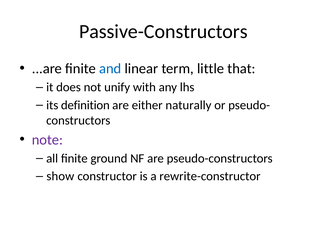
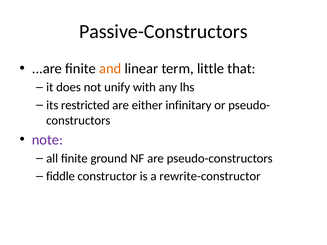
and colour: blue -> orange (110, 69)
definition: definition -> restricted (85, 105)
naturally: naturally -> infinitary (188, 105)
show: show -> fiddle (60, 176)
